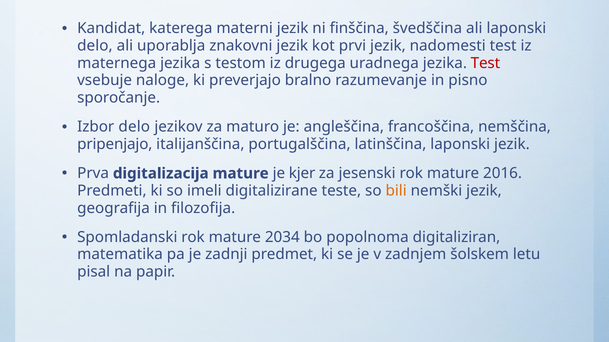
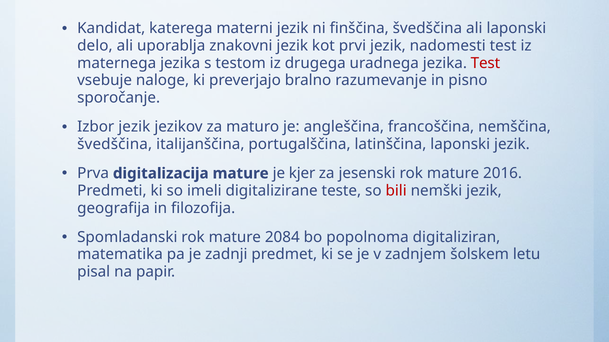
Izbor delo: delo -> jezik (134, 127)
pripenjajo: pripenjajo -> švedščina (115, 144)
bili colour: orange -> red (396, 191)
2034: 2034 -> 2084 (282, 238)
